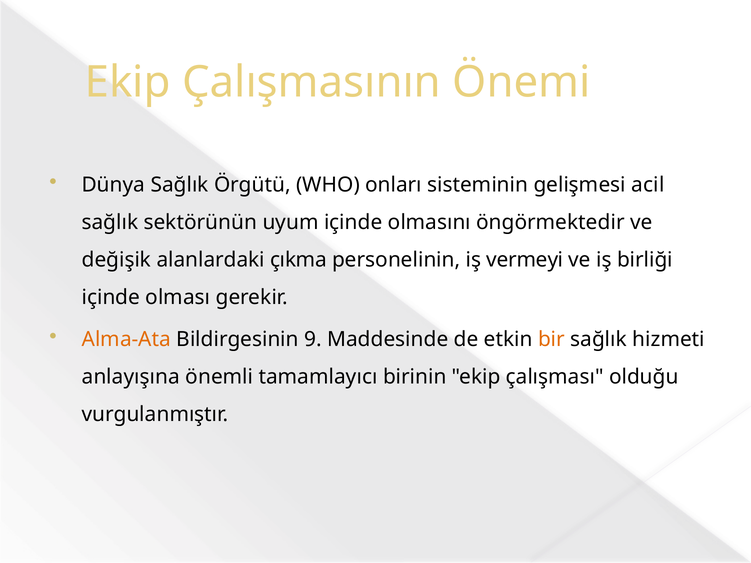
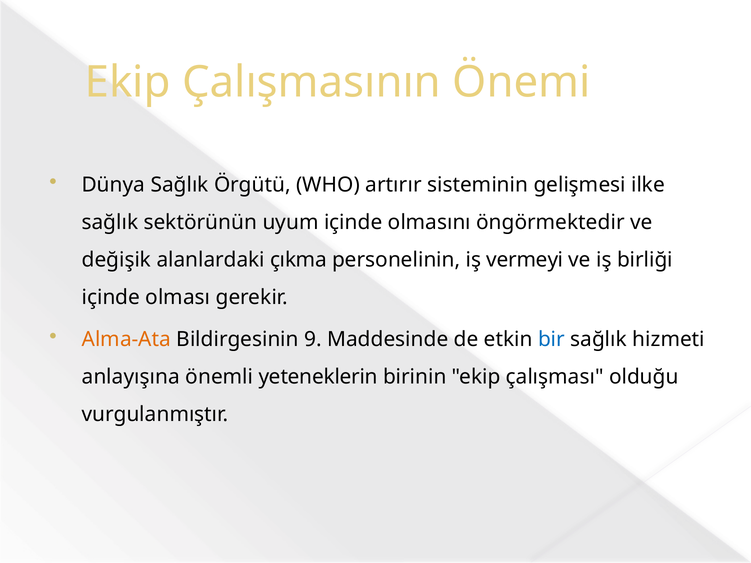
onları: onları -> artırır (393, 185)
acil: acil -> ilke (648, 185)
bir colour: orange -> blue (551, 339)
tamamlayıcı: tamamlayıcı -> yeteneklerin (318, 377)
